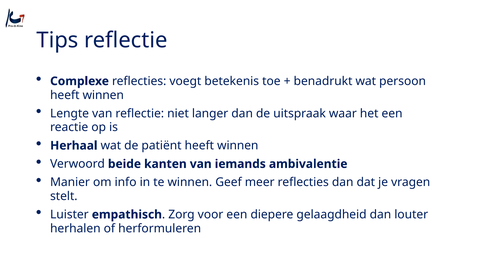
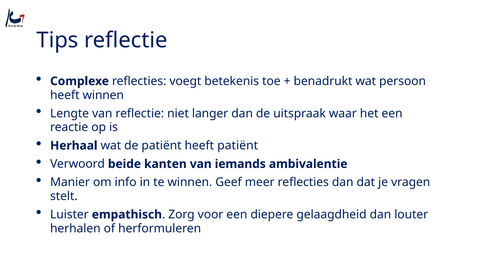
patiënt heeft winnen: winnen -> patiënt (238, 146)
